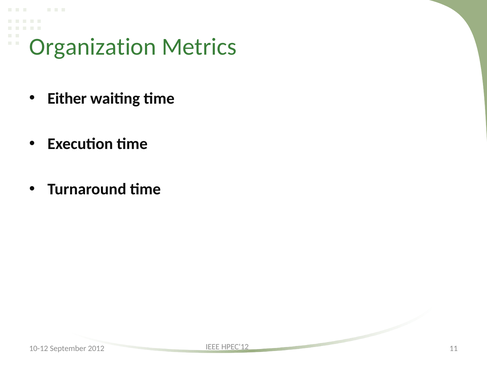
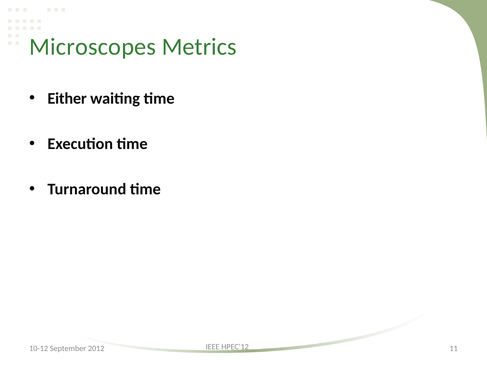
Organization: Organization -> Microscopes (93, 47)
